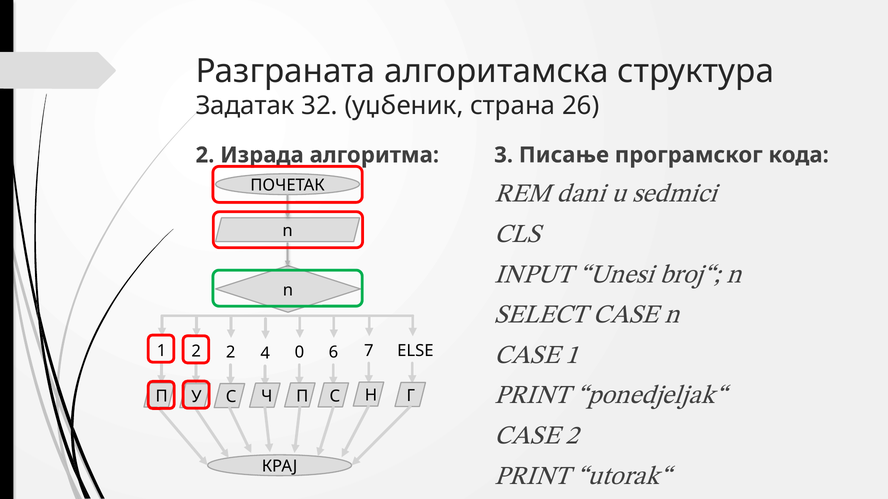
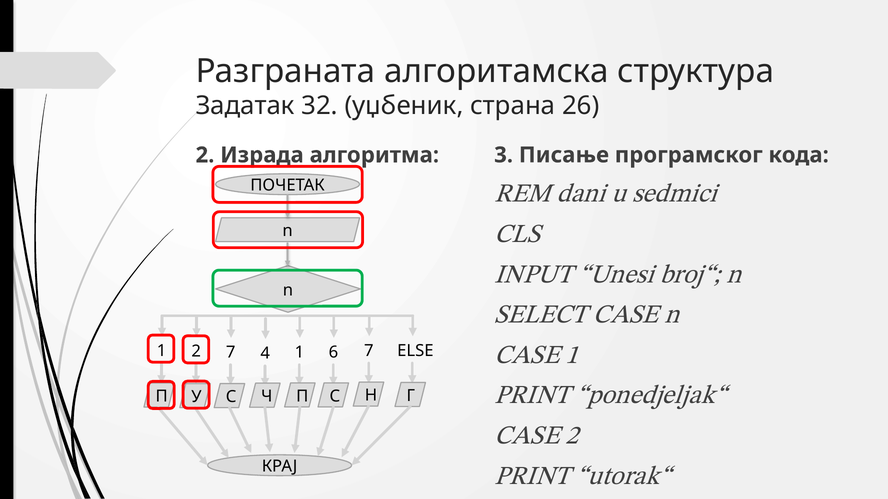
2: 2 -> 7 (231, 353)
4 0: 0 -> 1 (299, 353)
